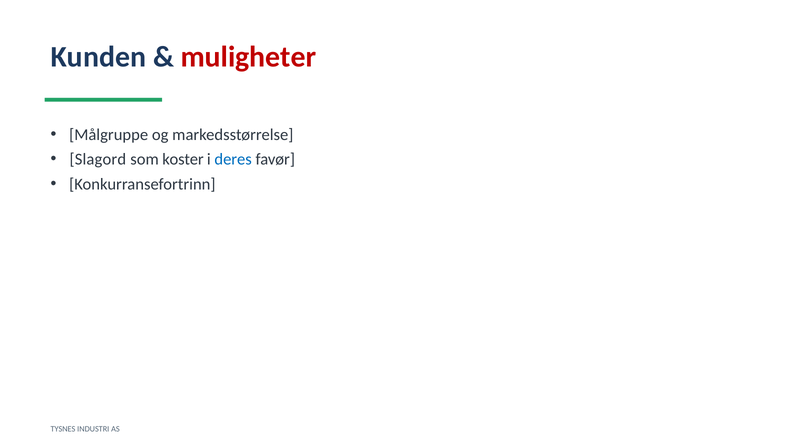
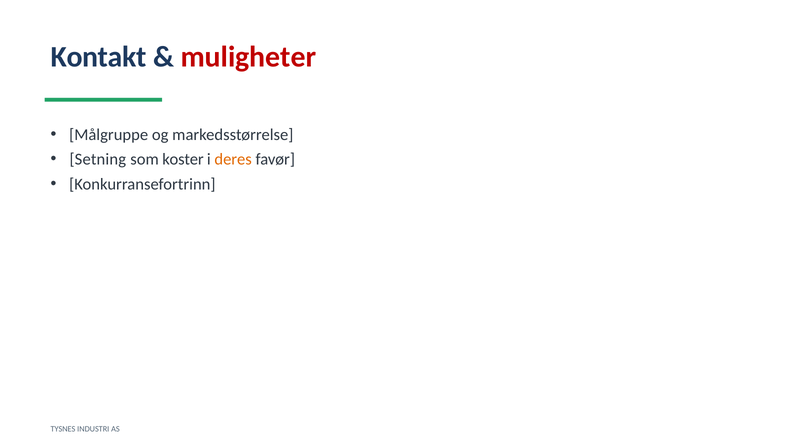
Kunden: Kunden -> Kontakt (99, 57)
Slagord: Slagord -> Setning (98, 160)
deres colour: blue -> orange (233, 160)
